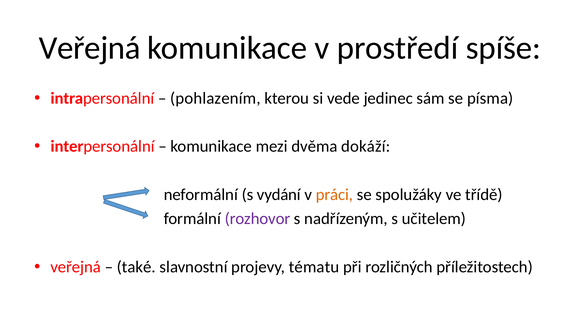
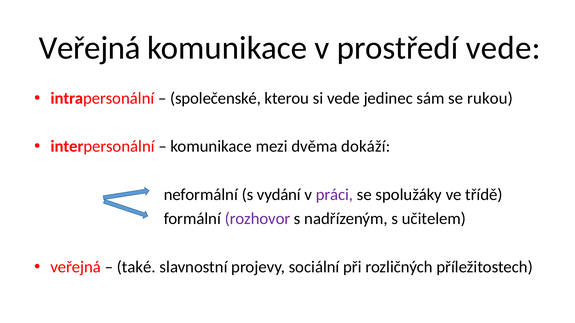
prostředí spíše: spíše -> vede (503, 48)
pohlazením: pohlazením -> společenské (216, 98)
písma: písma -> rukou (490, 98)
práci colour: orange -> purple (334, 195)
tématu: tématu -> sociální (314, 267)
